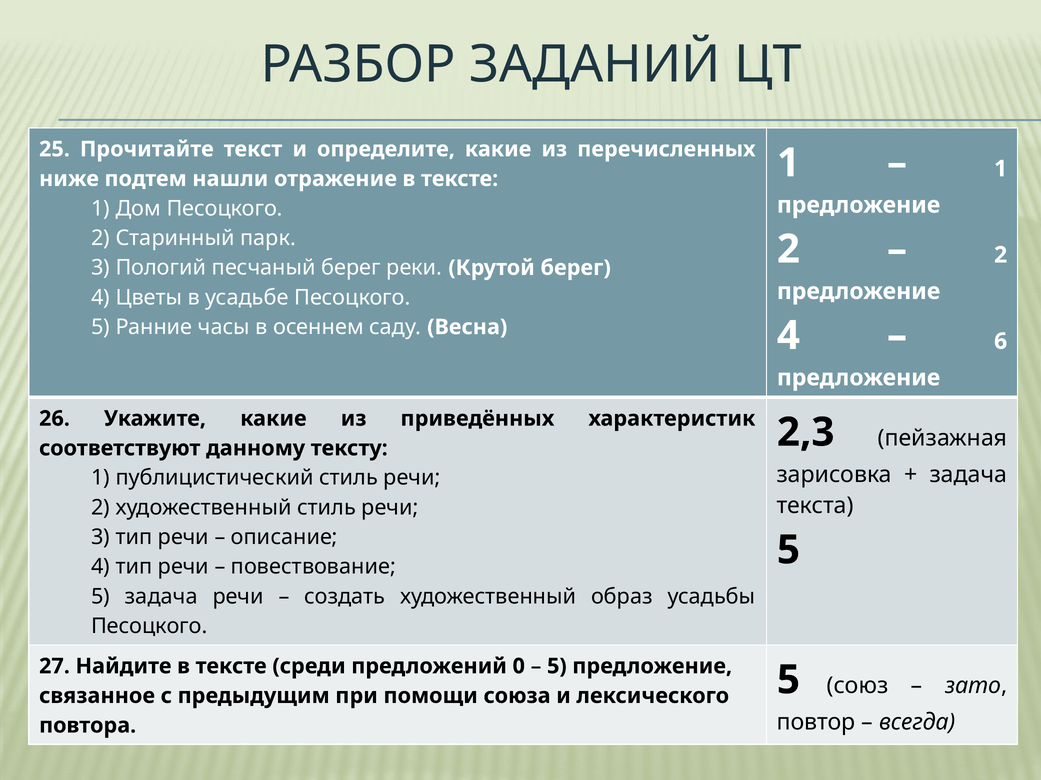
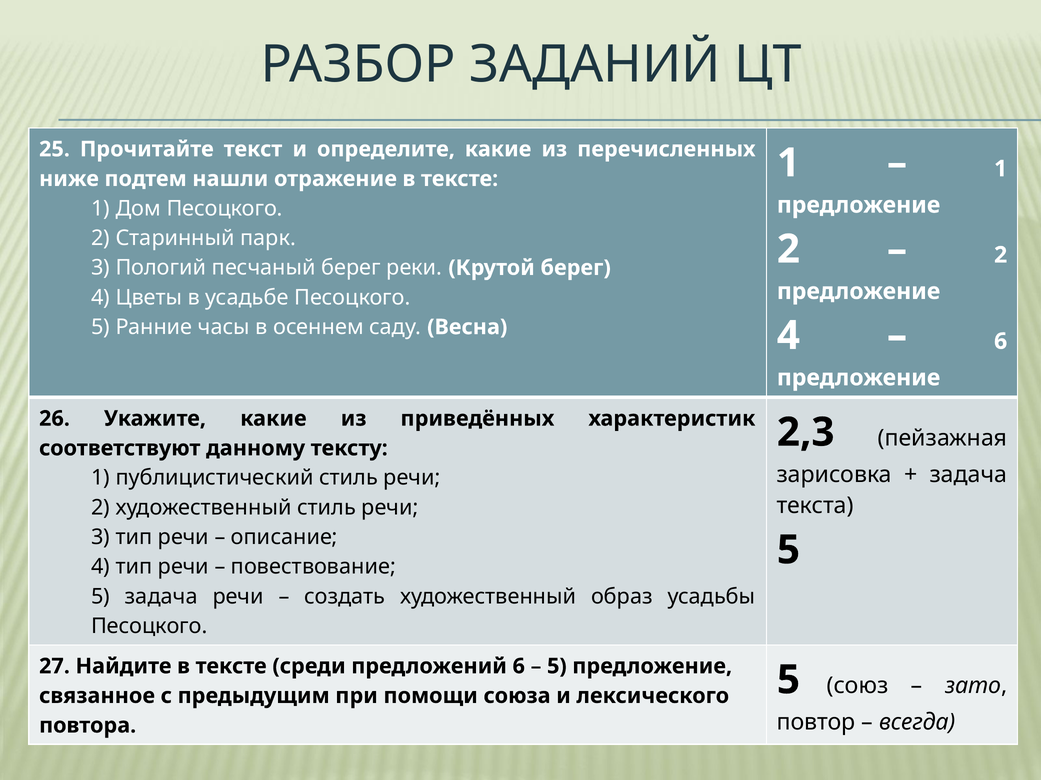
предложений 0: 0 -> 6 (519, 667)
